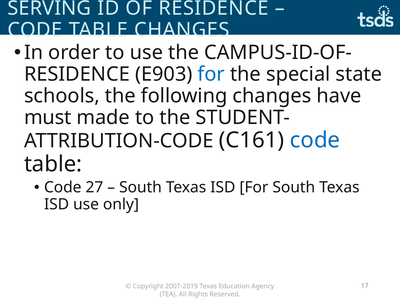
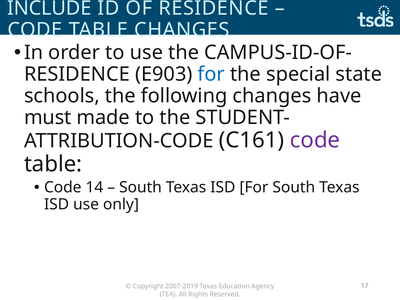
SERVING: SERVING -> INCLUDE (49, 8)
code colour: blue -> purple (315, 140)
27: 27 -> 14 (94, 188)
